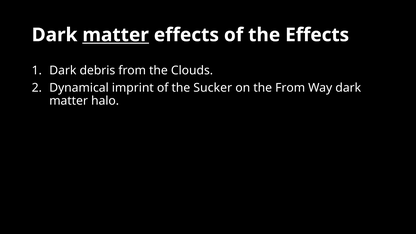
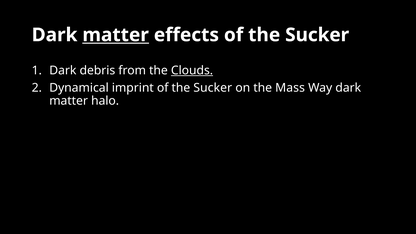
effects of the Effects: Effects -> Sucker (317, 35)
Clouds underline: none -> present (192, 70)
the From: From -> Mass (290, 88)
